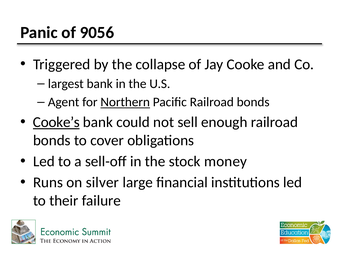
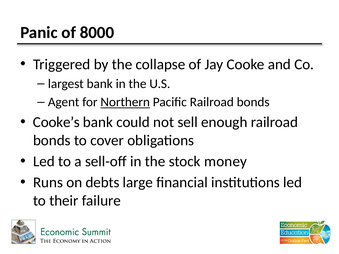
9056: 9056 -> 8000 (97, 33)
Cooke’s underline: present -> none (56, 122)
silver: silver -> debts (103, 183)
